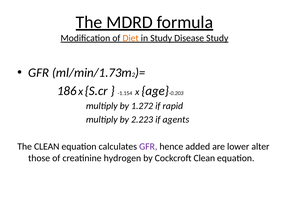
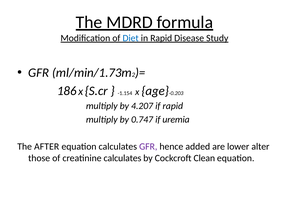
Diet colour: orange -> blue (131, 38)
in Study: Study -> Rapid (161, 38)
1.272: 1.272 -> 4.207 (142, 106)
2.223: 2.223 -> 0.747 (142, 119)
agents: agents -> uremia (176, 119)
The CLEAN: CLEAN -> AFTER (47, 146)
creatinine hydrogen: hydrogen -> calculates (122, 158)
